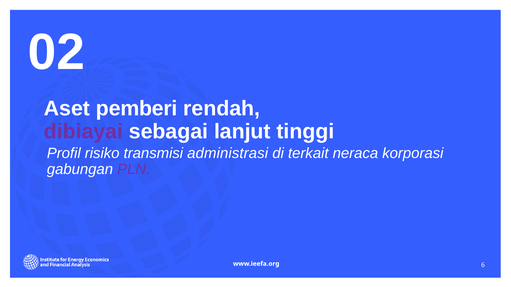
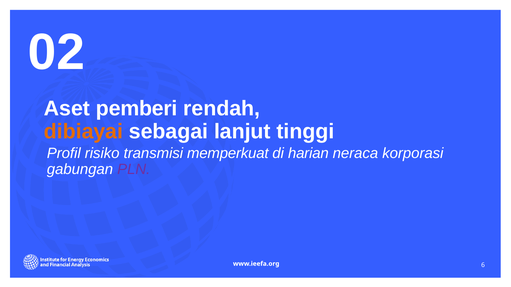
dibiayai colour: purple -> orange (83, 132)
administrasi: administrasi -> memperkuat (228, 154)
terkait: terkait -> harian (308, 154)
